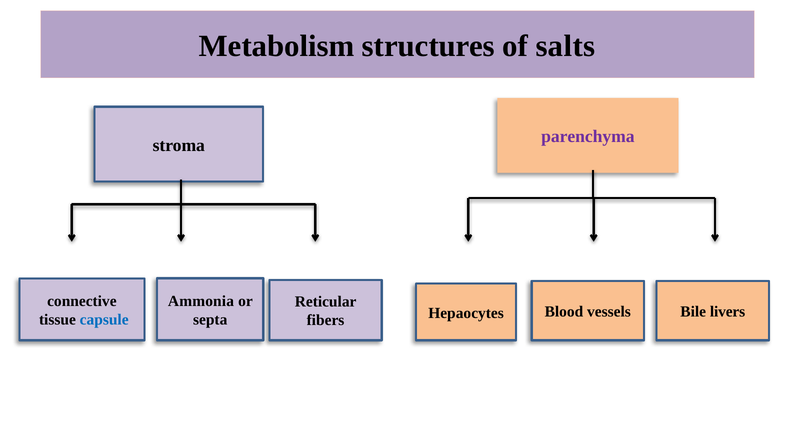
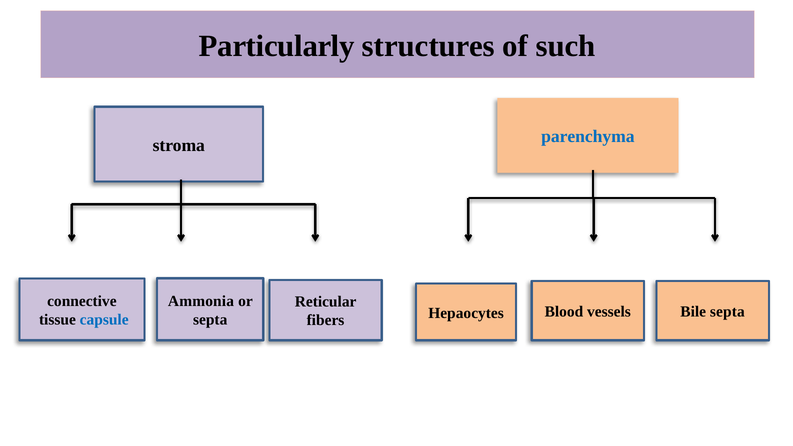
Metabolism: Metabolism -> Particularly (277, 46)
salts: salts -> such (566, 46)
parenchyma colour: purple -> blue (588, 137)
Bile livers: livers -> septa (727, 312)
